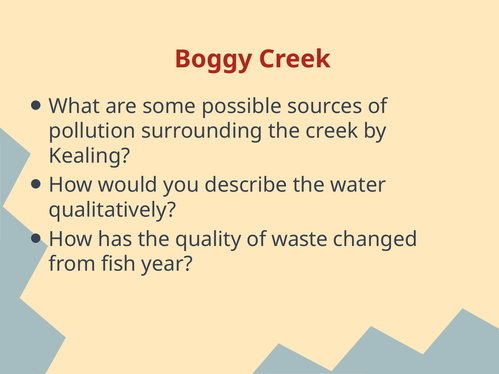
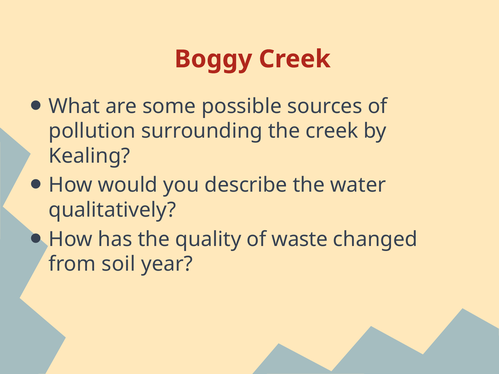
fish: fish -> soil (118, 264)
